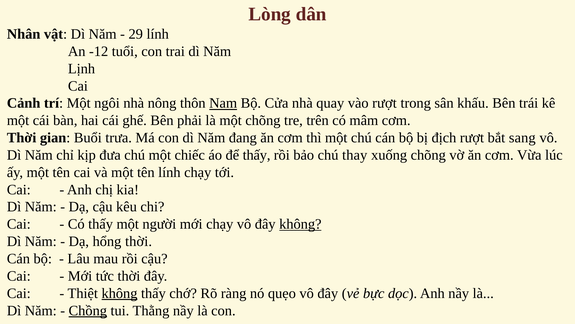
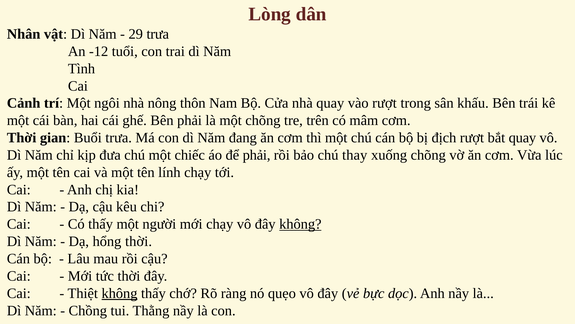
29 lính: lính -> trưa (158, 34)
Lịnh: Lịnh -> Tình (81, 69)
Nam underline: present -> none (223, 103)
bắt sang: sang -> quay (522, 138)
để thấy: thấy -> phải (257, 155)
Chồng underline: present -> none (88, 310)
